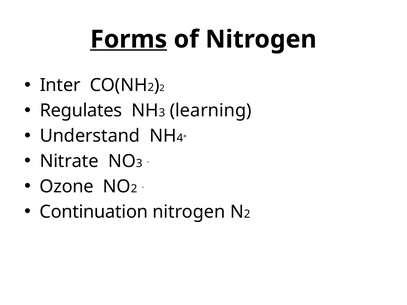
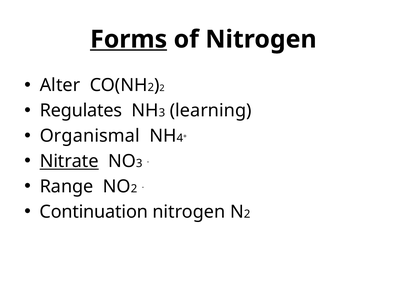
Inter: Inter -> Alter (60, 85)
Understand: Understand -> Organismal (90, 136)
Nitrate underline: none -> present (69, 161)
Ozone: Ozone -> Range (67, 187)
